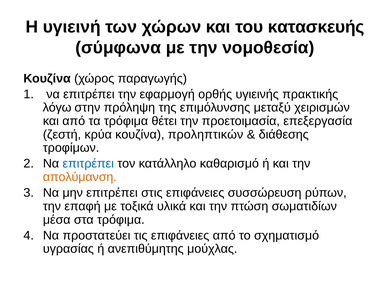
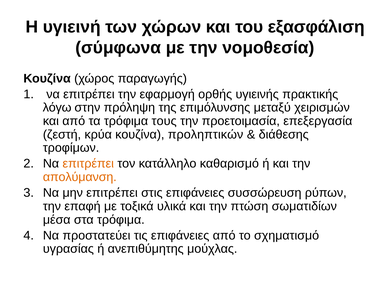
κατασκευής: κατασκευής -> εξασφάλιση (316, 27)
θέτει: θέτει -> τους (164, 121)
επιτρέπει colour: blue -> orange (88, 164)
